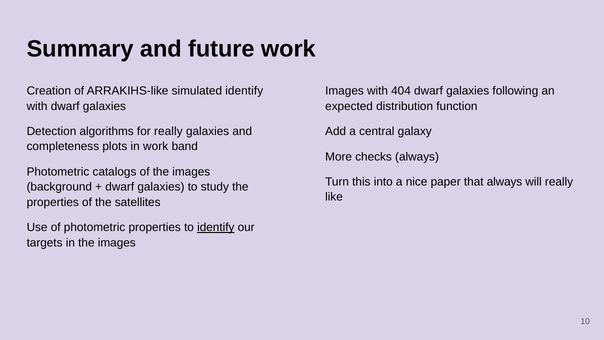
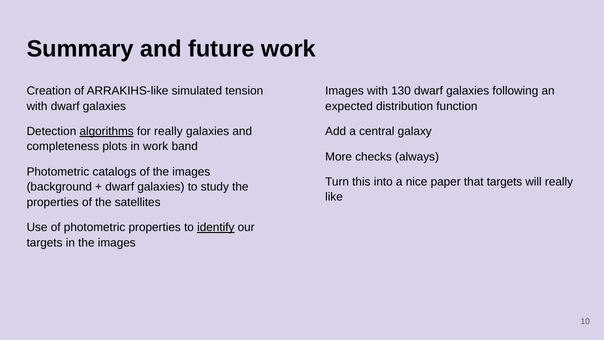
simulated identify: identify -> tension (244, 91)
404: 404 -> 130 (401, 91)
algorithms underline: none -> present (107, 131)
that always: always -> targets (504, 182)
